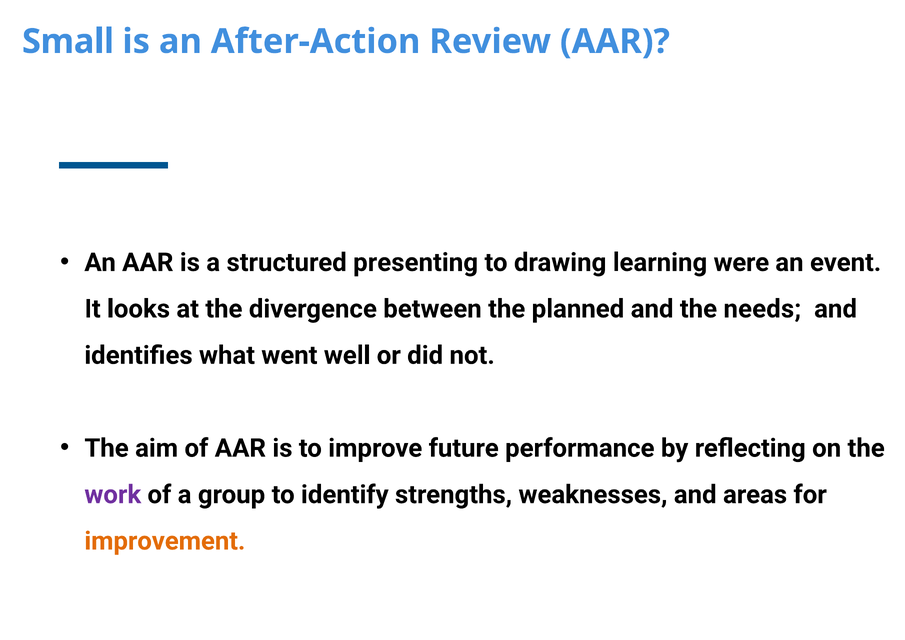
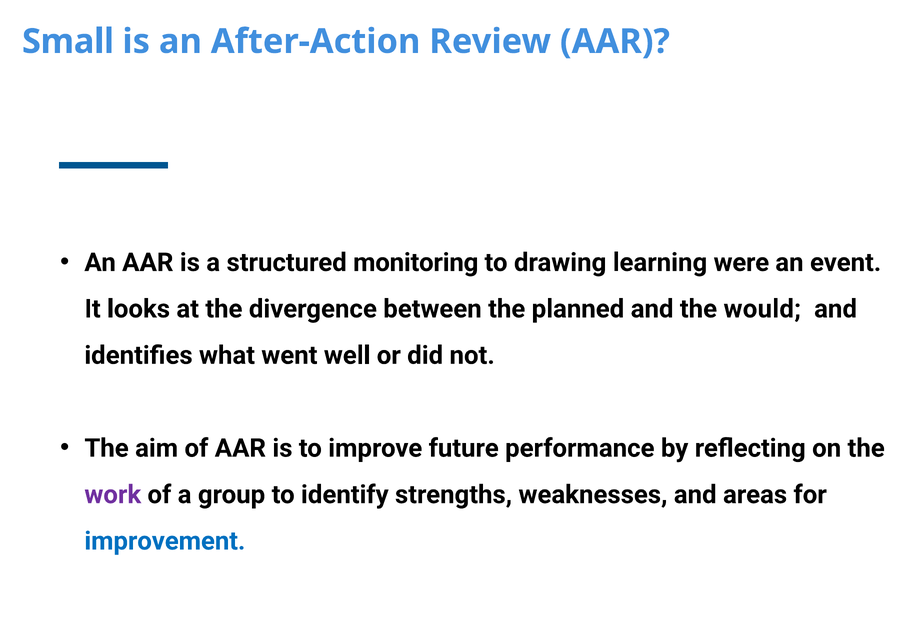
presenting: presenting -> monitoring (416, 263)
needs: needs -> would (762, 309)
improvement colour: orange -> blue (165, 541)
